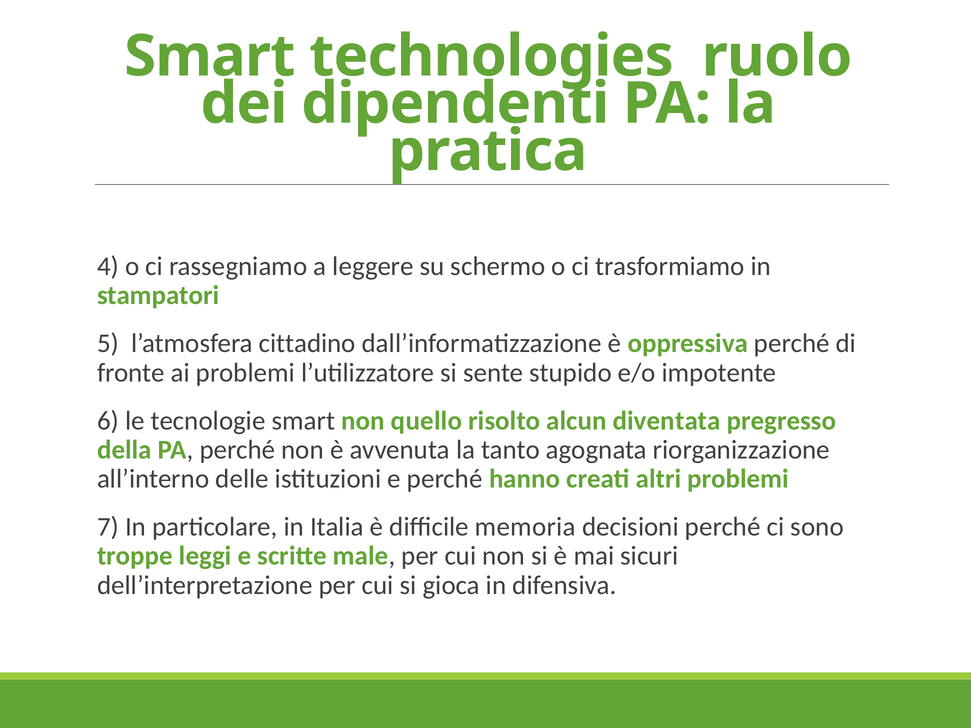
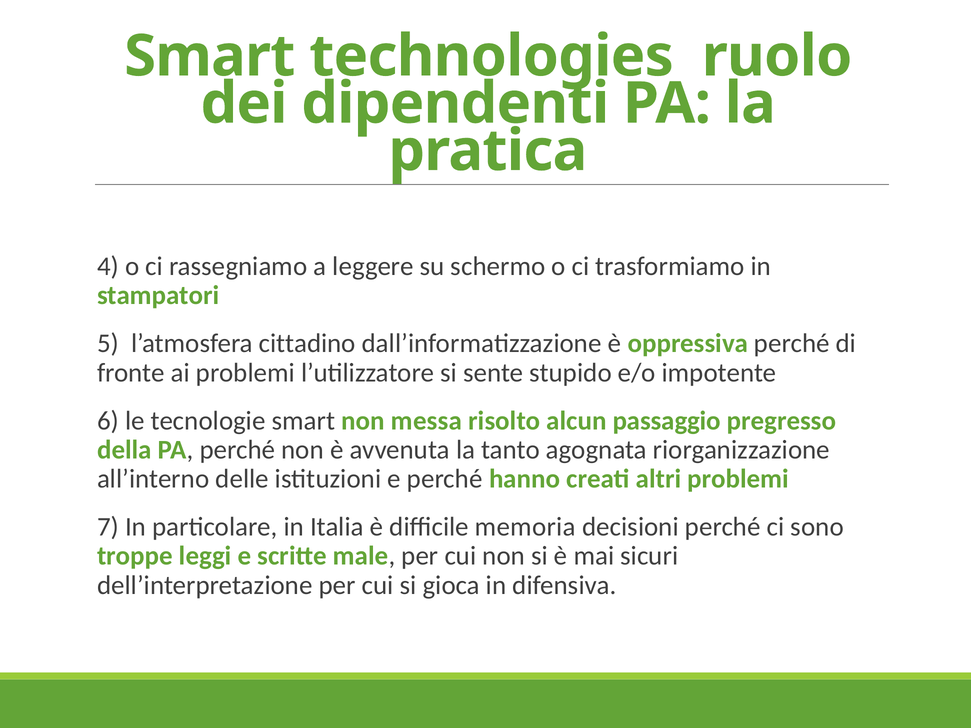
quello: quello -> messa (427, 421)
diventata: diventata -> passaggio (667, 421)
